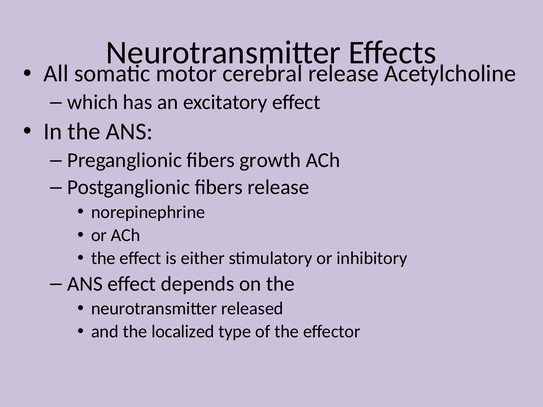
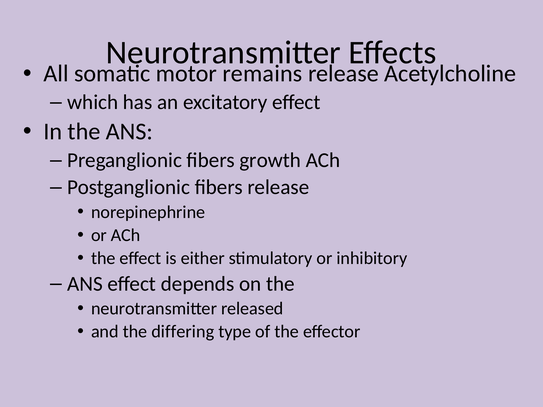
cerebral: cerebral -> remains (262, 74)
localized: localized -> differing (183, 332)
